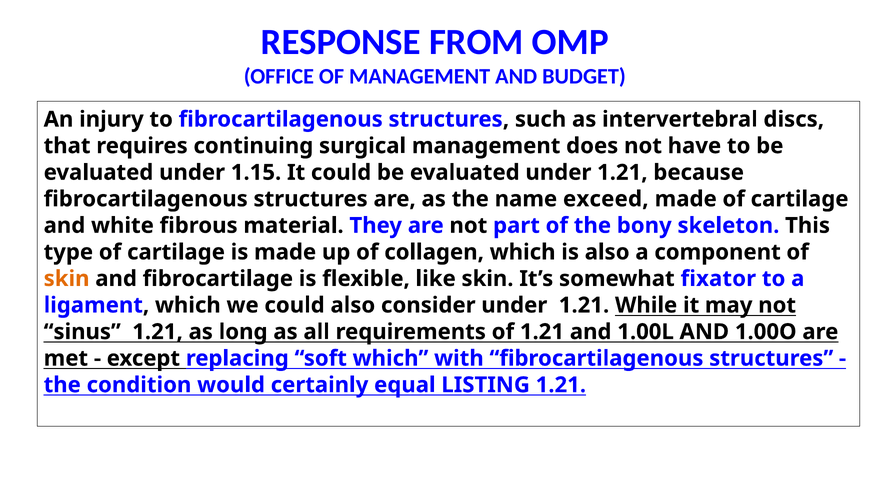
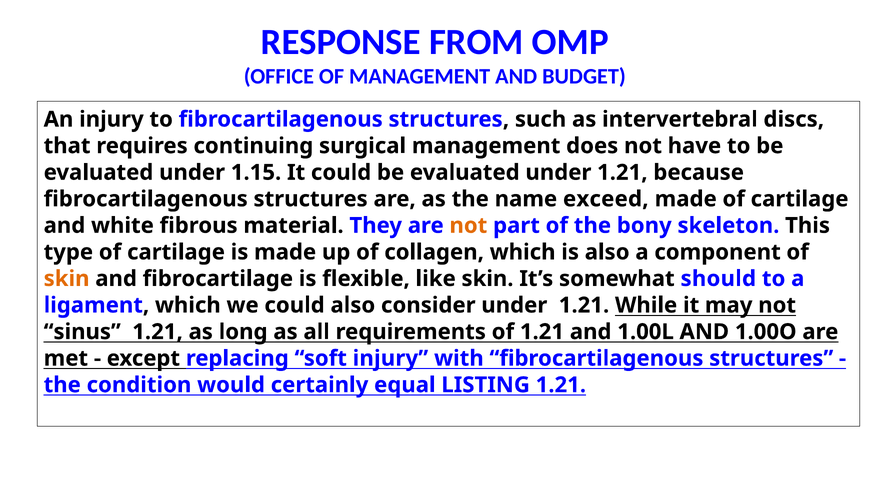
not colour: black -> orange (468, 226)
fixator: fixator -> should (718, 279)
soft which: which -> injury (390, 359)
